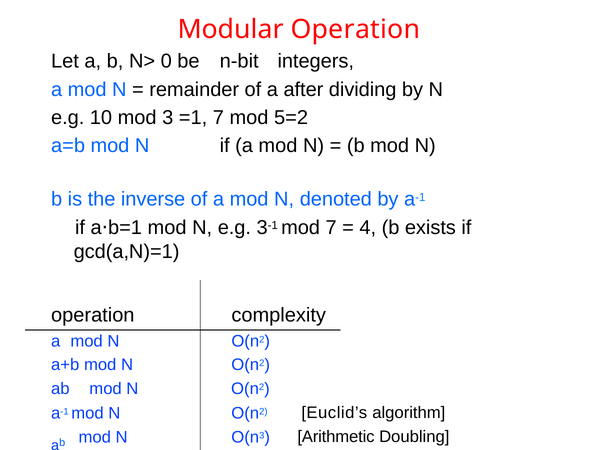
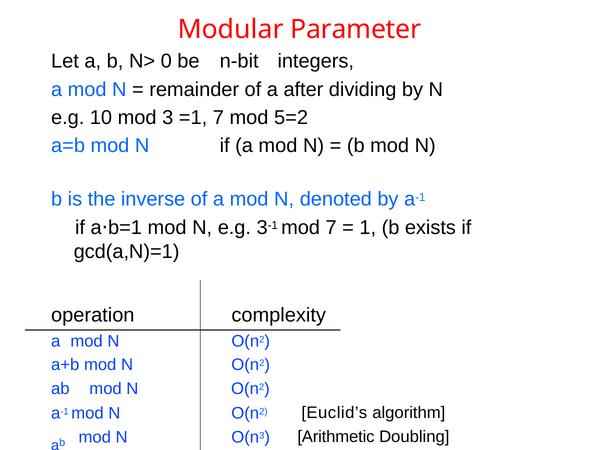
Modular Operation: Operation -> Parameter (356, 29)
4: 4 -> 1 (368, 228)
